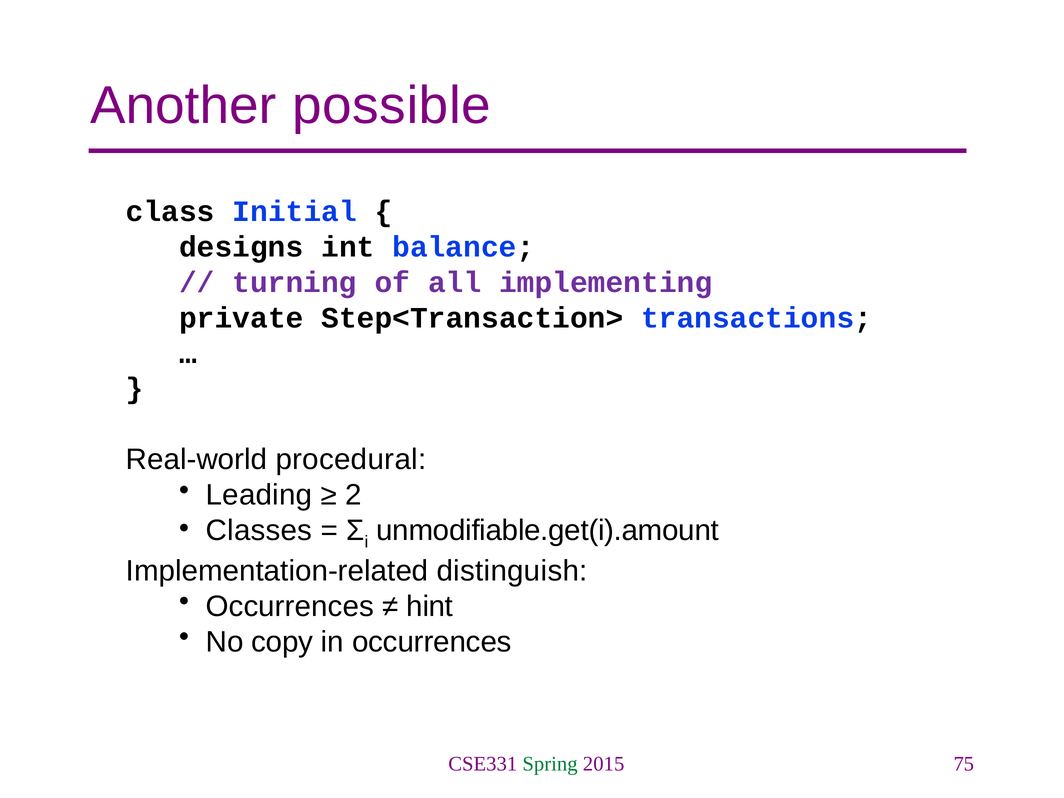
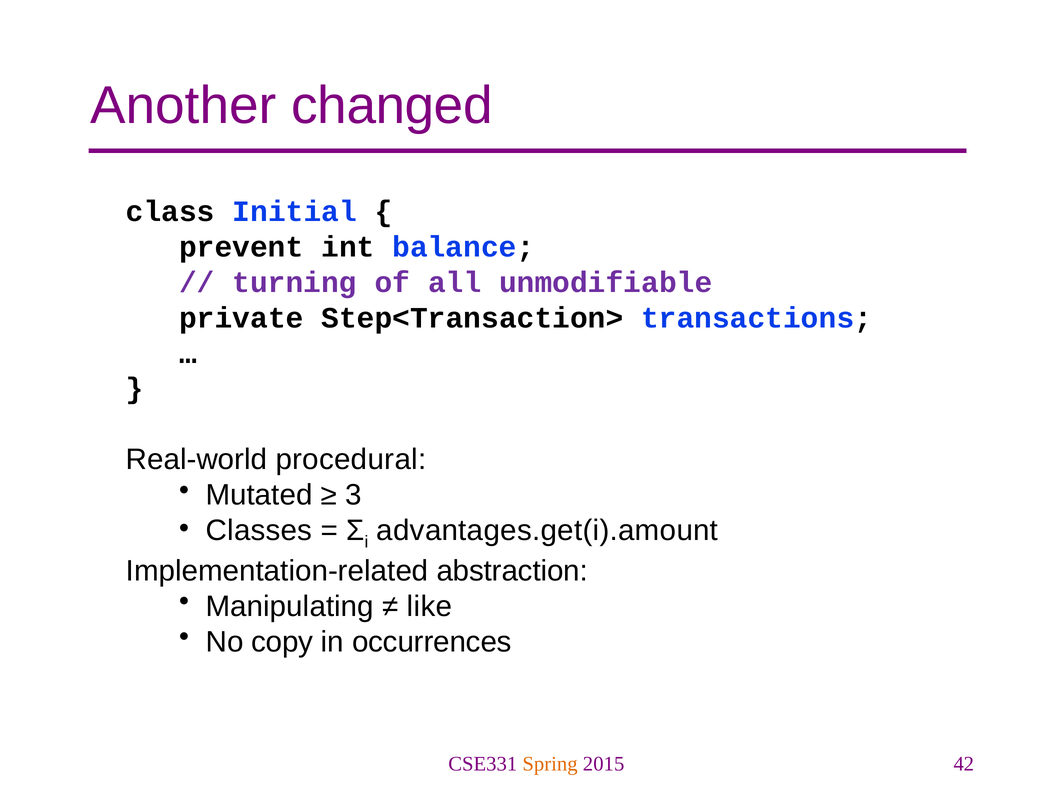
possible: possible -> changed (392, 106)
designs: designs -> prevent (241, 247)
implementing: implementing -> unmodifiable (606, 282)
Leading: Leading -> Mutated (259, 495)
2: 2 -> 3 (353, 495)
unmodifiable.get(i).amount: unmodifiable.get(i).amount -> advantages.get(i).amount (547, 531)
distinguish: distinguish -> abstraction (512, 571)
Occurrences: Occurrences -> Manipulating (290, 606)
hint: hint -> like (429, 606)
Spring colour: green -> orange (550, 764)
75: 75 -> 42 (964, 764)
